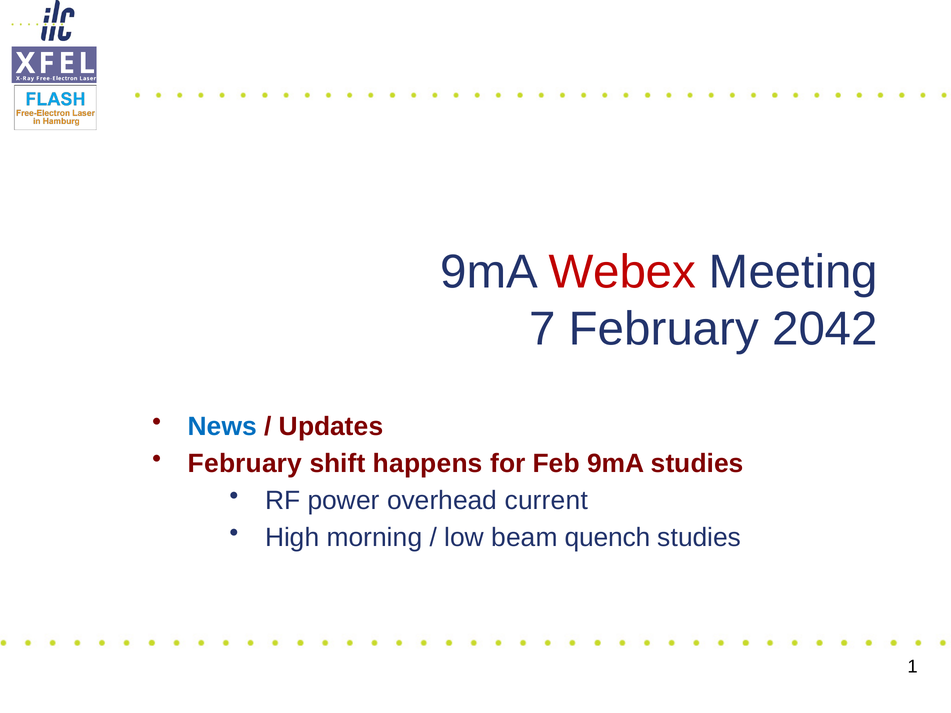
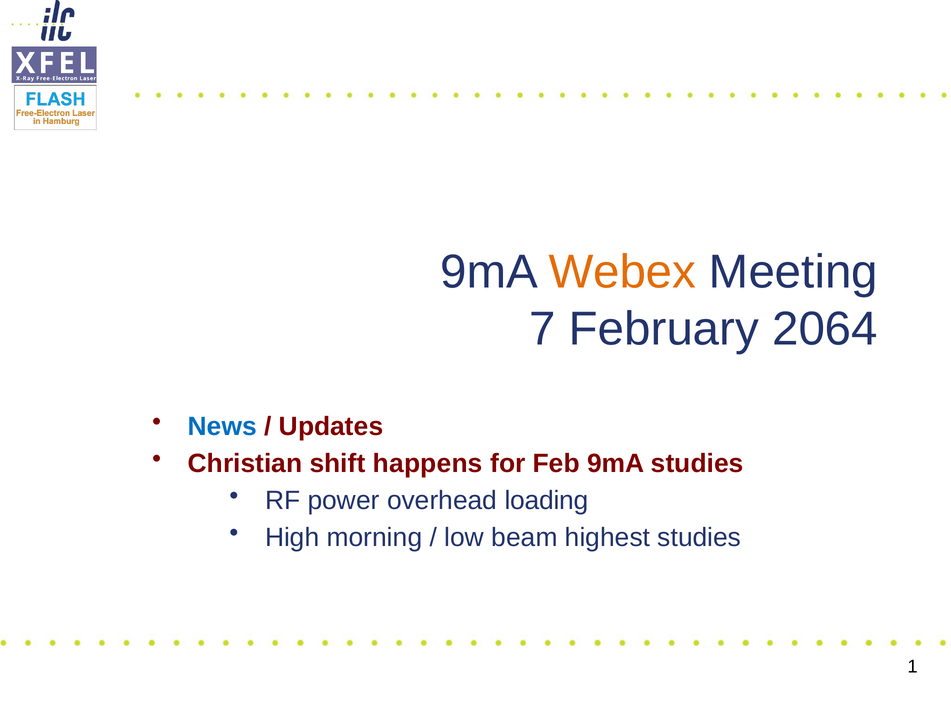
Webex colour: red -> orange (622, 272)
2042: 2042 -> 2064 (825, 329)
February: February -> Christian (245, 464)
current: current -> loading (547, 501)
quench: quench -> highest (607, 538)
